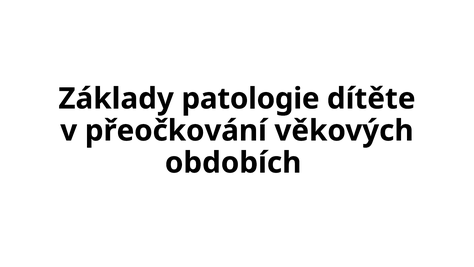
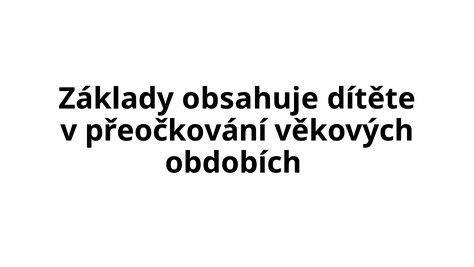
patologie: patologie -> obsahuje (250, 99)
